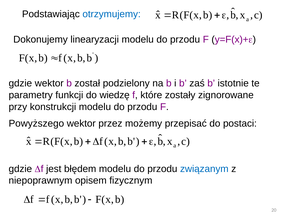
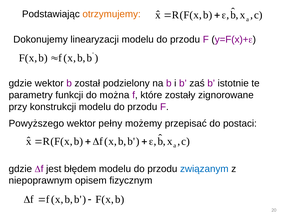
otrzymujemy colour: blue -> orange (112, 14)
wiedzę: wiedzę -> można (114, 95)
przez: przez -> pełny (110, 124)
